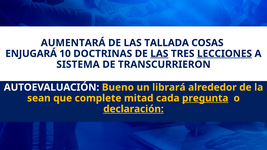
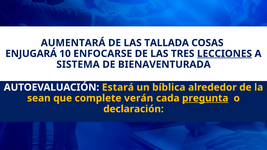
DOCTRINAS: DOCTRINAS -> ENFOCARSE (103, 54)
LAS underline: present -> none (159, 54)
TRANSCURRIERON: TRANSCURRIERON -> BIENAVENTURADA (164, 65)
Bueno: Bueno -> Estará (118, 87)
librará: librará -> bíblica (169, 87)
mitad: mitad -> verán (139, 98)
declaración underline: present -> none (133, 109)
